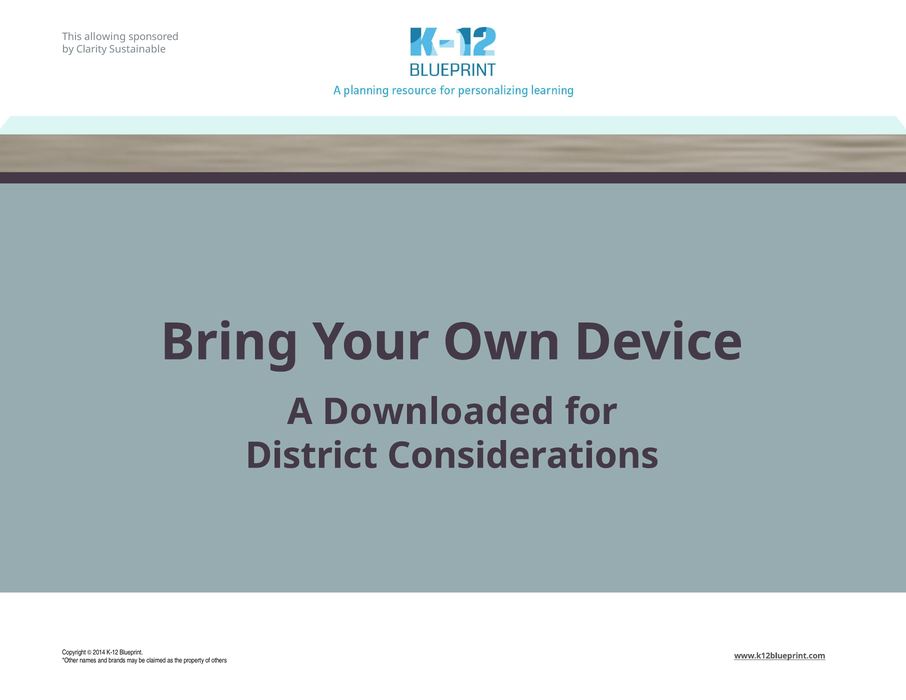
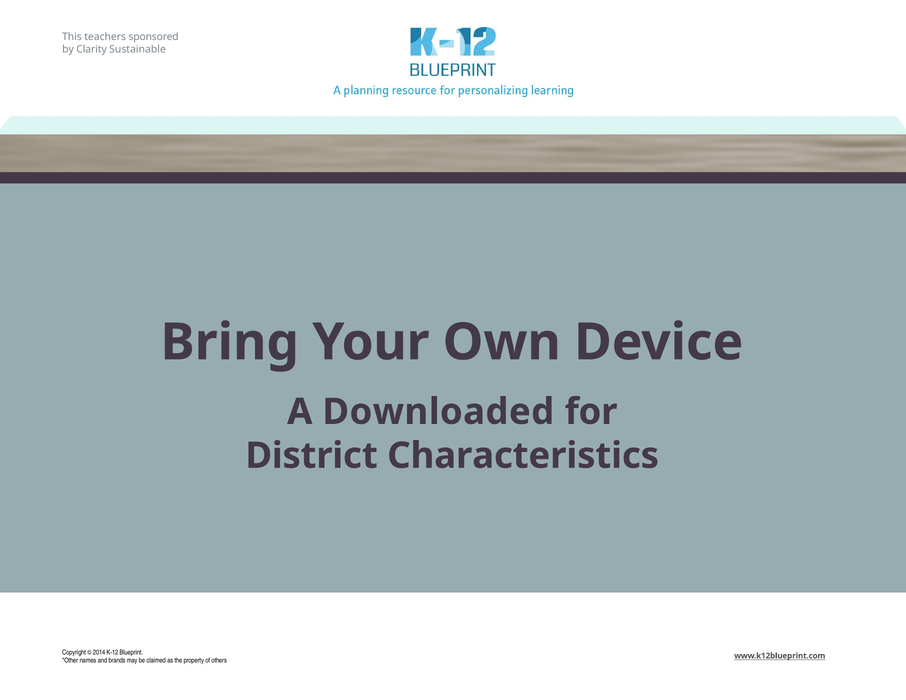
allowing: allowing -> teachers (105, 37)
Considerations: Considerations -> Characteristics (523, 456)
